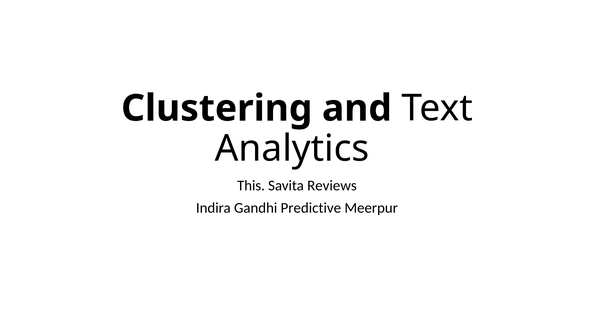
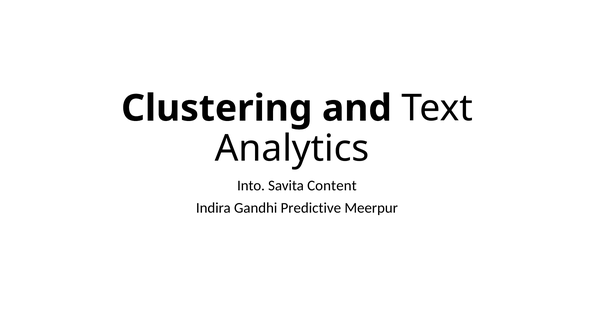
This: This -> Into (251, 186)
Reviews: Reviews -> Content (332, 186)
